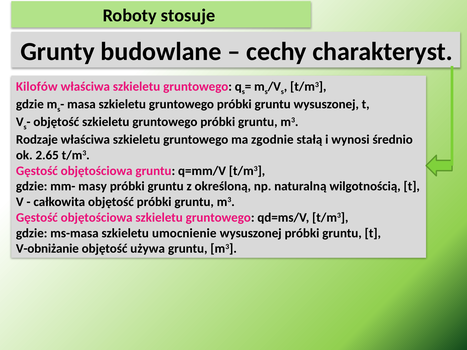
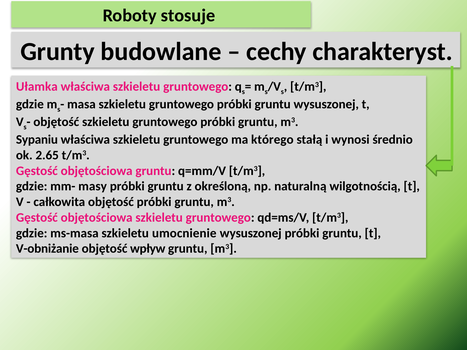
Kilofów: Kilofów -> Ułamka (37, 87)
Rodzaje: Rodzaje -> Sypaniu (37, 140)
zgodnie: zgodnie -> którego (272, 140)
używa: używa -> wpływ (148, 249)
